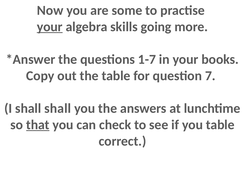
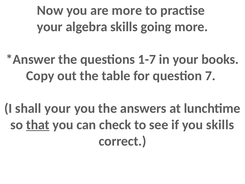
are some: some -> more (127, 10)
your underline: present -> none (50, 27)
shall shall: shall -> your (58, 108)
you table: table -> skills (220, 125)
